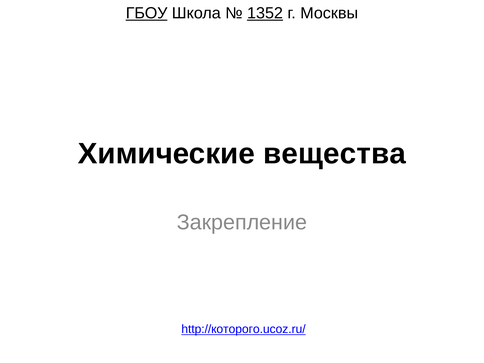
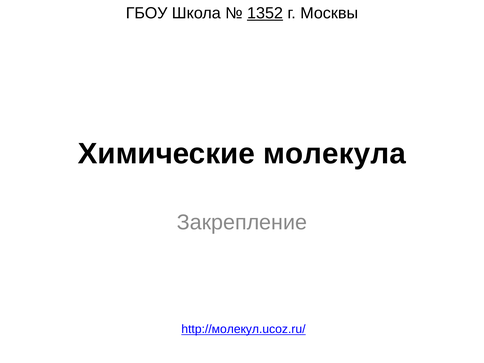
ГБОУ underline: present -> none (147, 13)
вещества: вещества -> молекула (334, 154)
http://которого.ucoz.ru/: http://которого.ucoz.ru/ -> http://молекул.ucoz.ru/ (243, 329)
